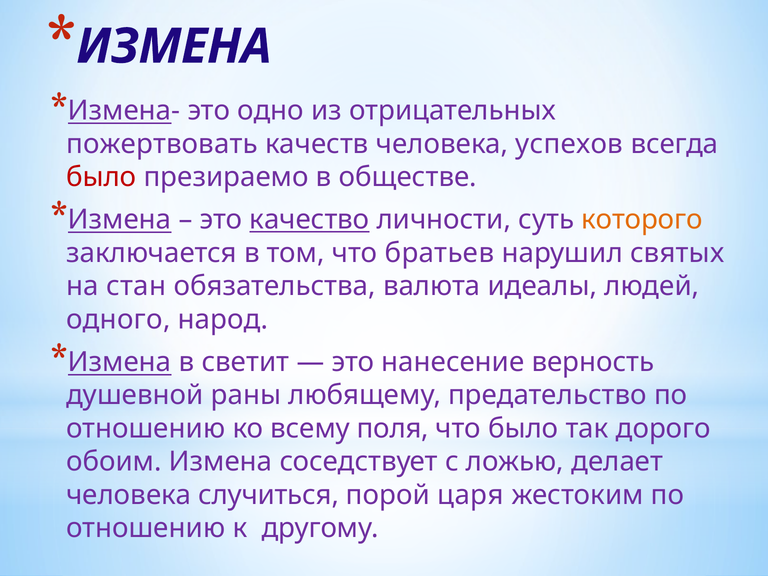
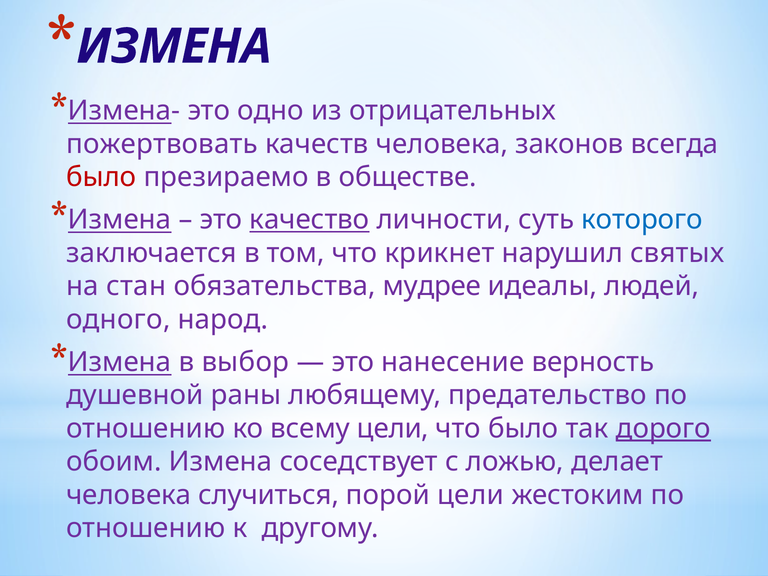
успехов: успехов -> законов (569, 144)
которого colour: orange -> blue (642, 220)
братьев: братьев -> крикнет (439, 253)
валюта: валюта -> мудрее (432, 286)
светит: светит -> выбор (245, 362)
всему поля: поля -> цели (393, 429)
дорого underline: none -> present (663, 429)
порой царя: царя -> цели (471, 495)
